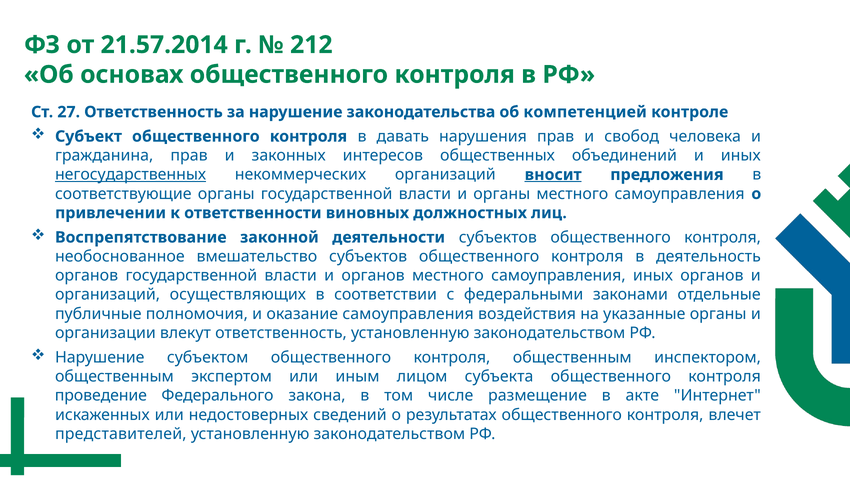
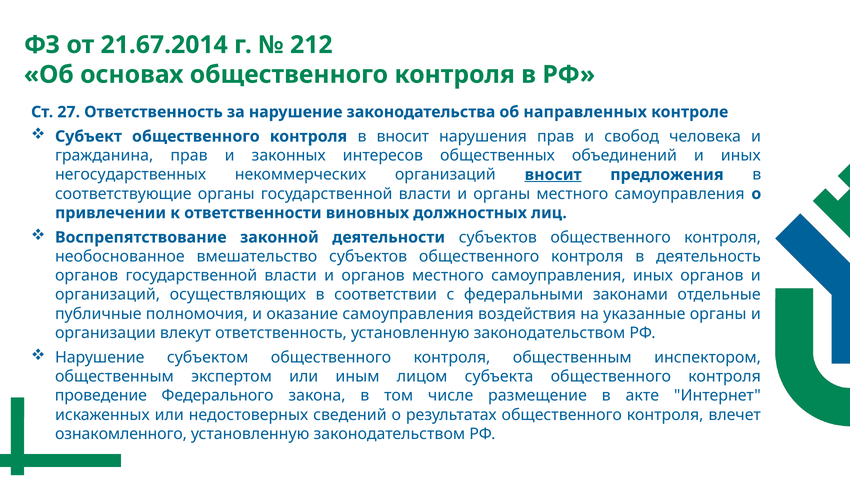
21.57.2014: 21.57.2014 -> 21.67.2014 (164, 45)
компетенцией: компетенцией -> направленных (585, 112)
в давать: давать -> вносит (403, 136)
негосударственных underline: present -> none (131, 175)
представителей: представителей -> ознакомленного (121, 434)
